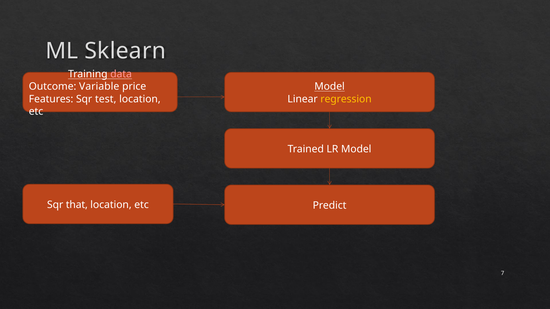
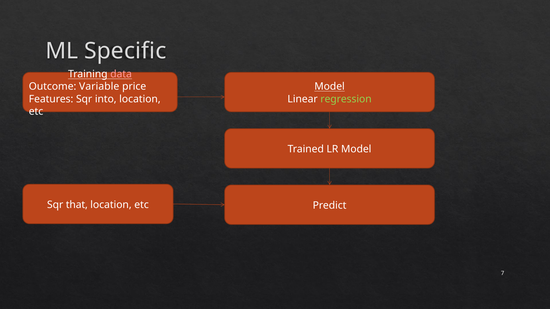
Sklearn: Sklearn -> Specific (125, 51)
test: test -> into (106, 99)
regression colour: yellow -> light green (346, 99)
